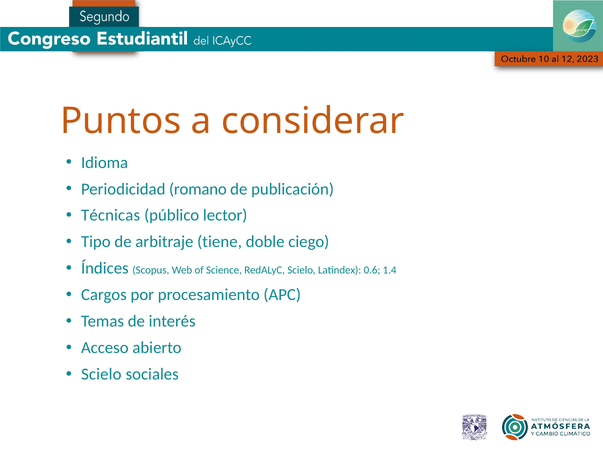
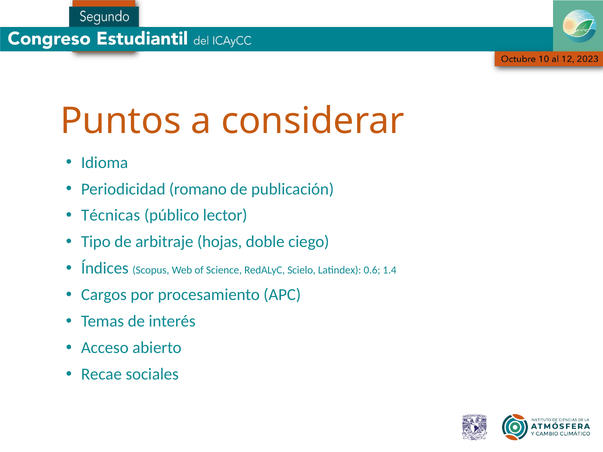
tiene: tiene -> hojas (220, 242)
Scielo: Scielo -> Recae (101, 374)
